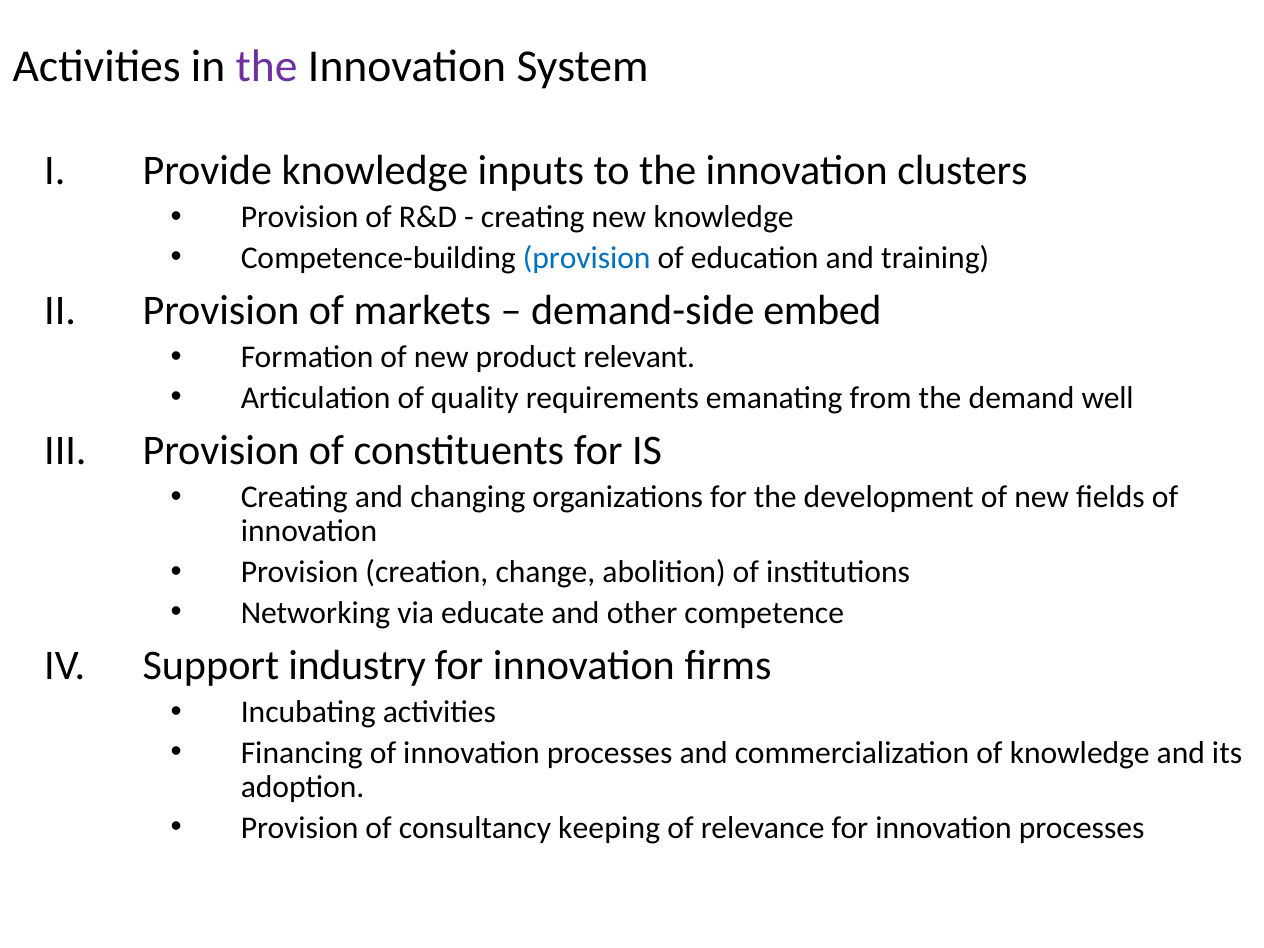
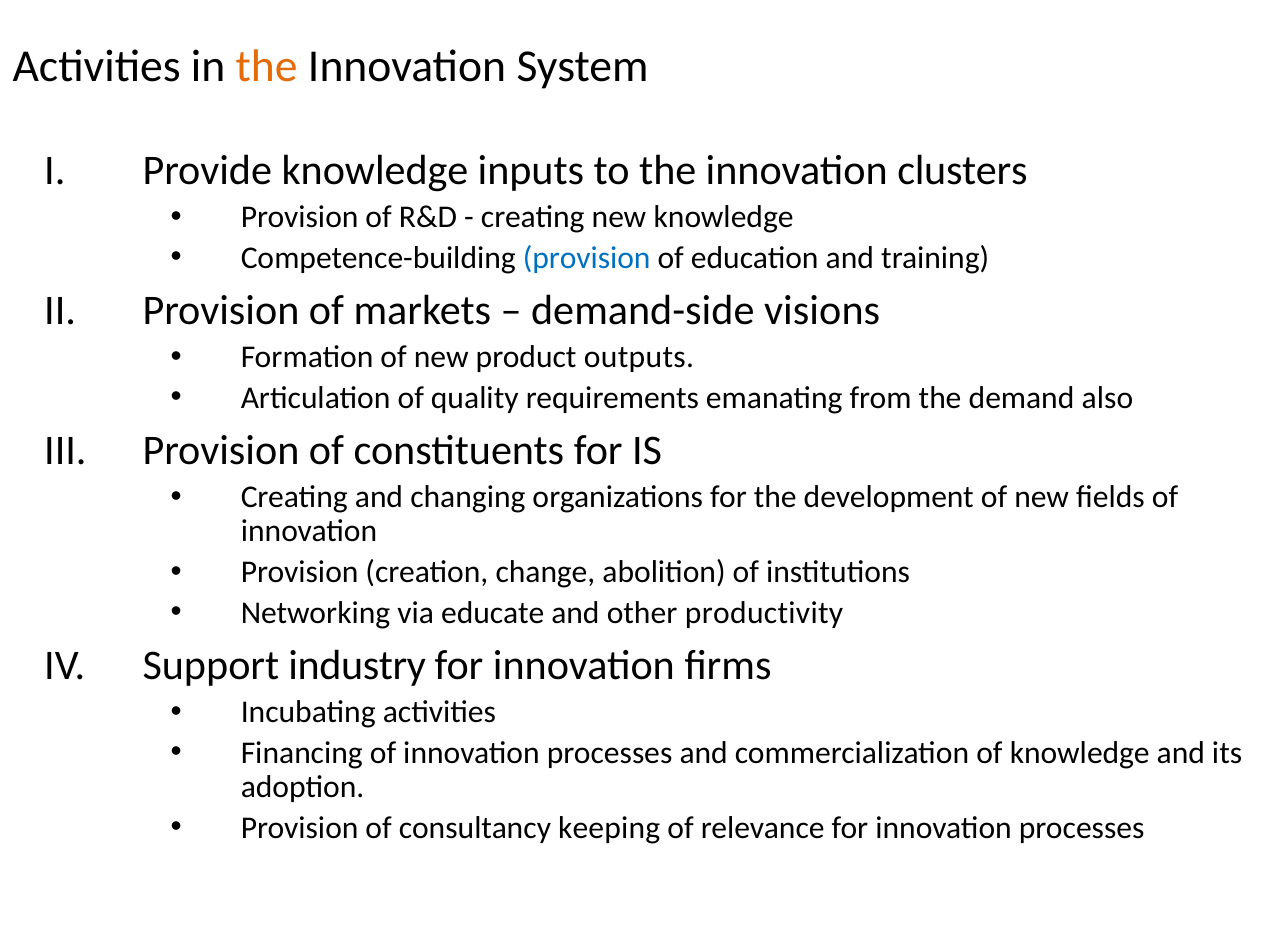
the colour: purple -> orange (267, 67)
embed: embed -> visions (822, 311)
relevant: relevant -> outputs (639, 357)
well: well -> also (1107, 398)
competence: competence -> productivity (764, 613)
